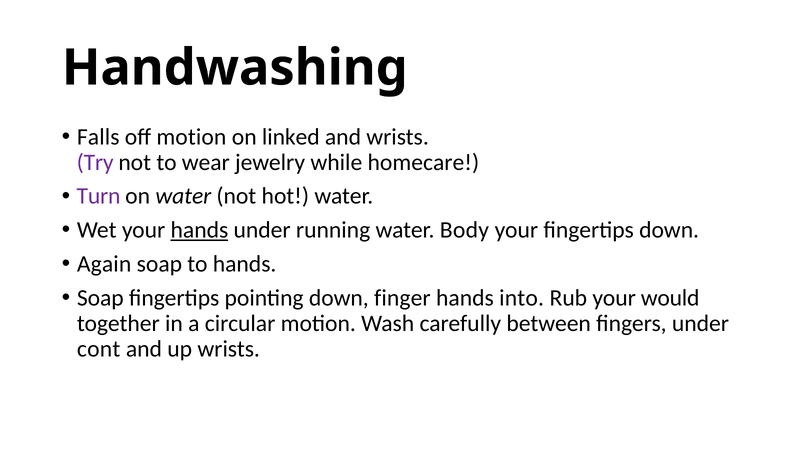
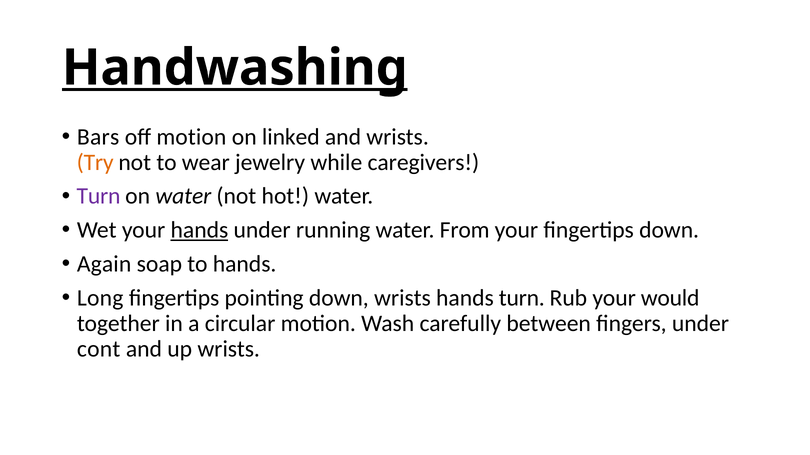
Handwashing underline: none -> present (235, 68)
Falls: Falls -> Bars (98, 137)
Try colour: purple -> orange (95, 162)
homecare: homecare -> caregivers (423, 162)
Body: Body -> From (465, 230)
Soap: Soap -> Long (100, 298)
down finger: finger -> wrists (402, 298)
hands into: into -> turn (522, 298)
